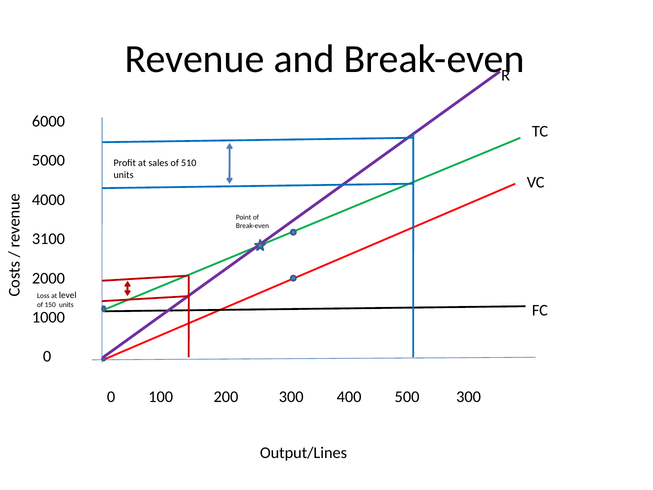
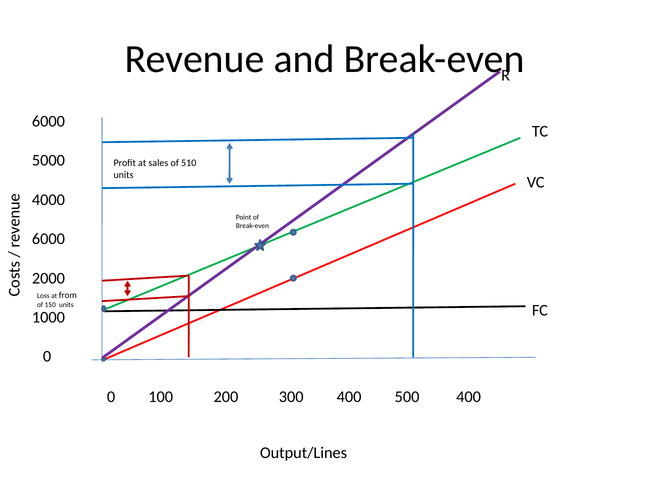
3100: 3100 -> 6000 (48, 239)
level: level -> from (68, 295)
500 300: 300 -> 400 (469, 397)
